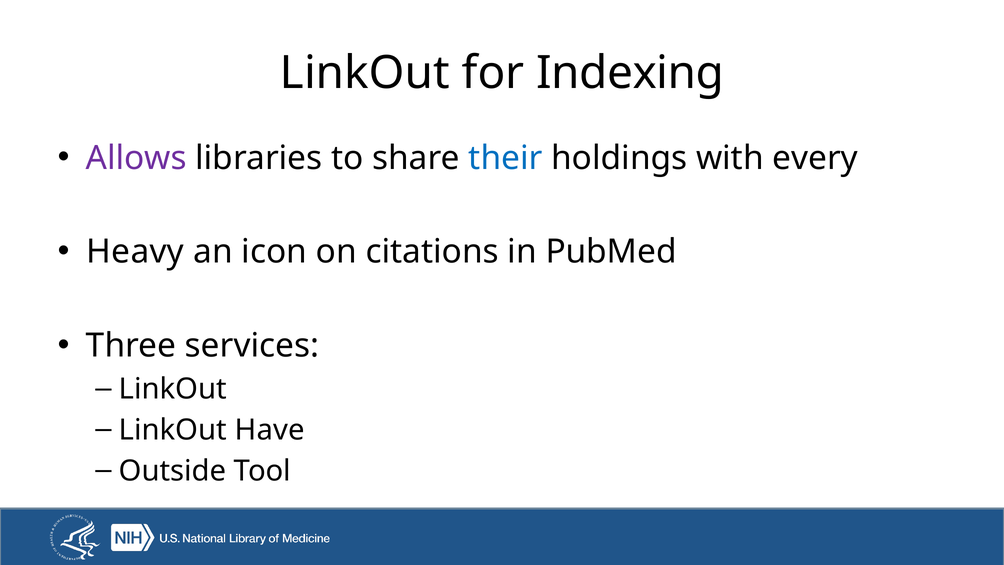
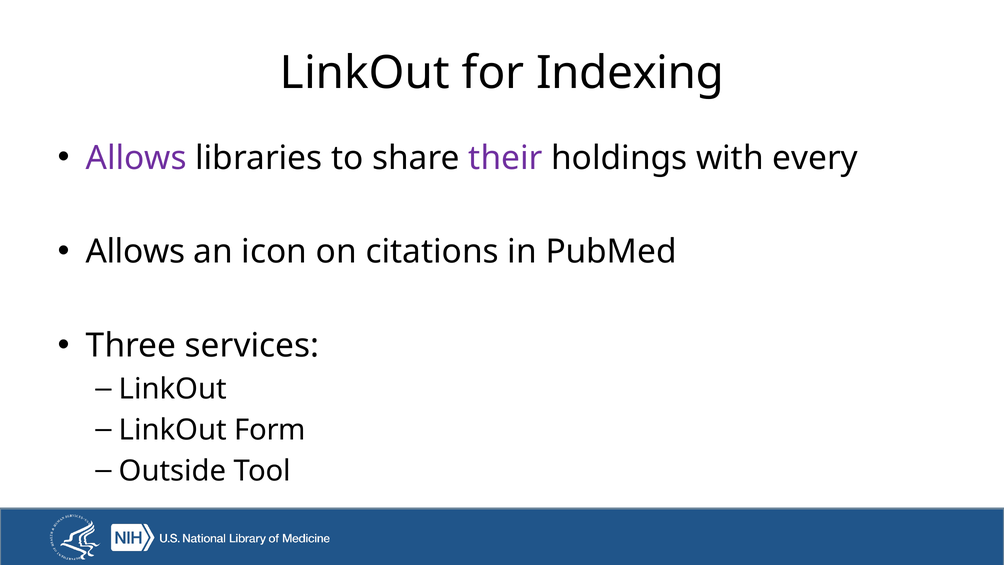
their colour: blue -> purple (505, 158)
Heavy: Heavy -> Allows (135, 252)
Have: Have -> Form (270, 430)
